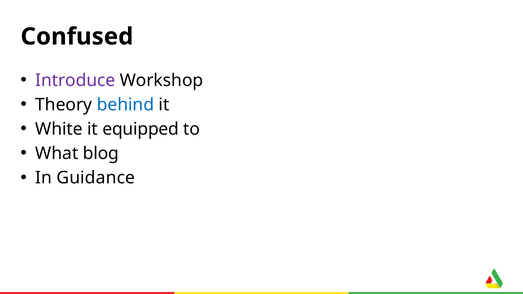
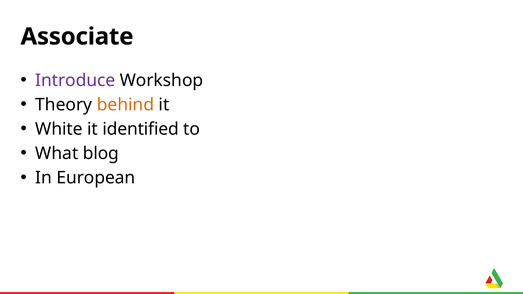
Confused: Confused -> Associate (77, 37)
behind colour: blue -> orange (125, 105)
equipped: equipped -> identified (141, 129)
Guidance: Guidance -> European (96, 178)
